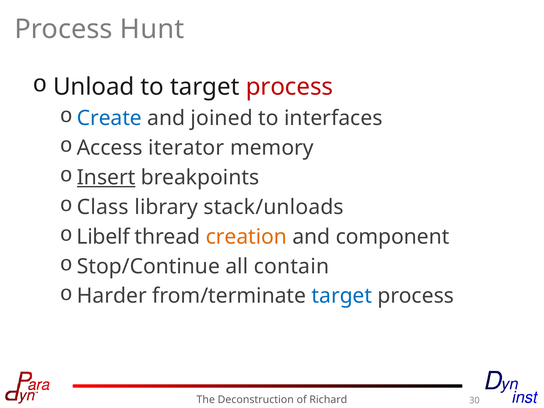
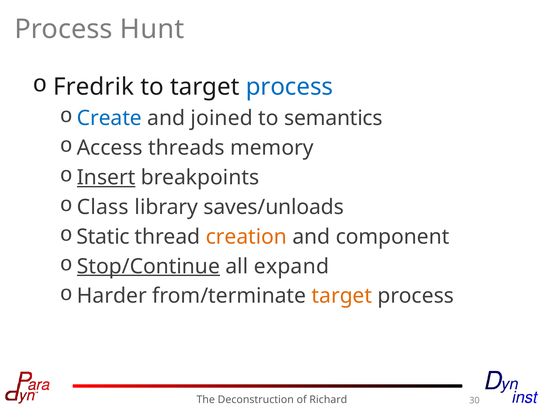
Unload: Unload -> Fredrik (94, 87)
process colour: red -> blue (289, 87)
interfaces: interfaces -> semantics (333, 118)
iterator: iterator -> threads (186, 148)
stack/unloads: stack/unloads -> saves/unloads (274, 207)
Libelf: Libelf -> Static (103, 237)
Stop/Continue underline: none -> present (148, 266)
contain: contain -> expand (291, 266)
target colour: blue -> orange (342, 296)
